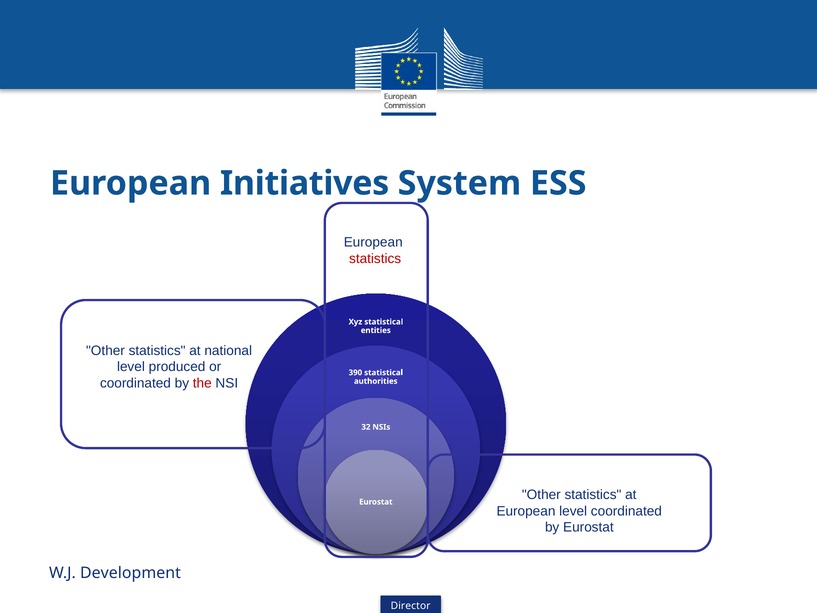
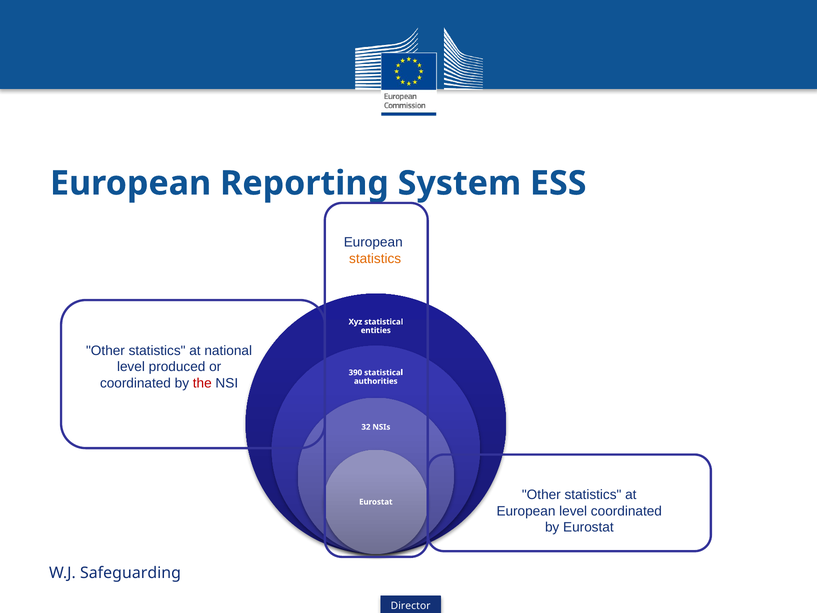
Initiatives: Initiatives -> Reporting (304, 183)
statistics colour: red -> orange (375, 259)
Development: Development -> Safeguarding (130, 573)
